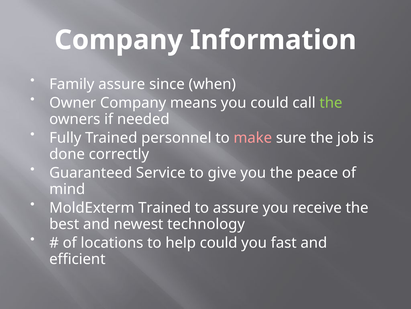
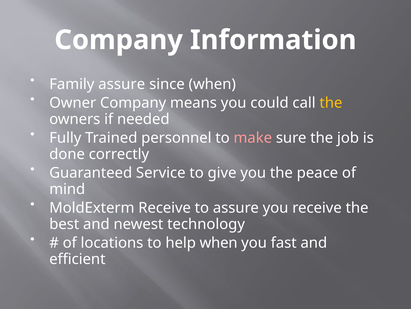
the colour: light green -> yellow (331, 103)
MoldExterm Trained: Trained -> Receive (165, 208)
help could: could -> when (219, 242)
